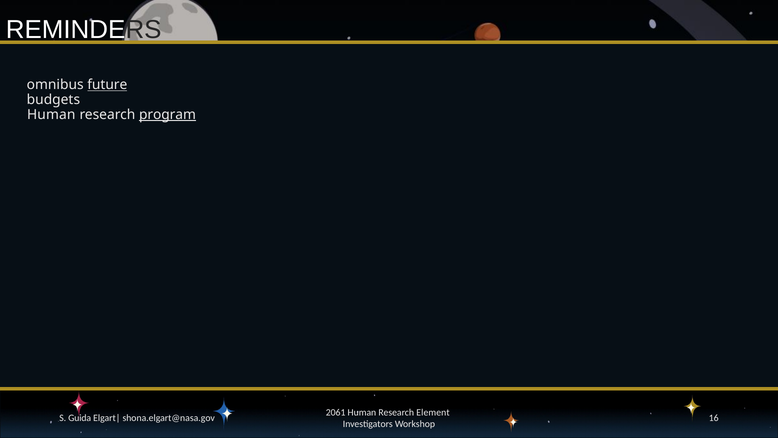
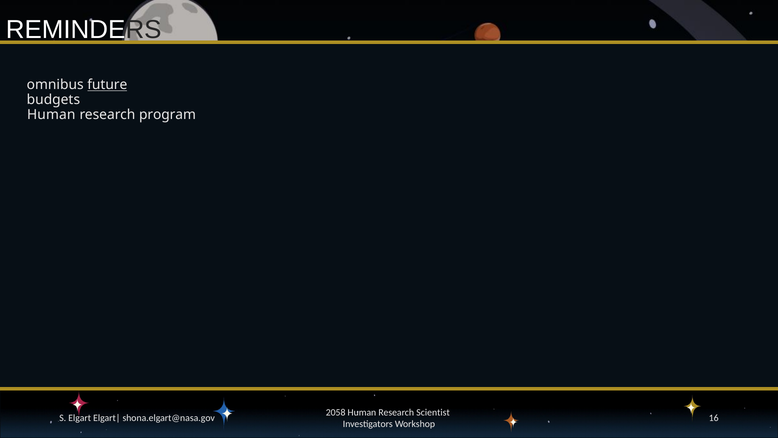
program underline: present -> none (167, 115)
2061: 2061 -> 2058 (336, 412)
Element: Element -> Scientist (433, 412)
Guida: Guida -> Elgart (80, 418)
